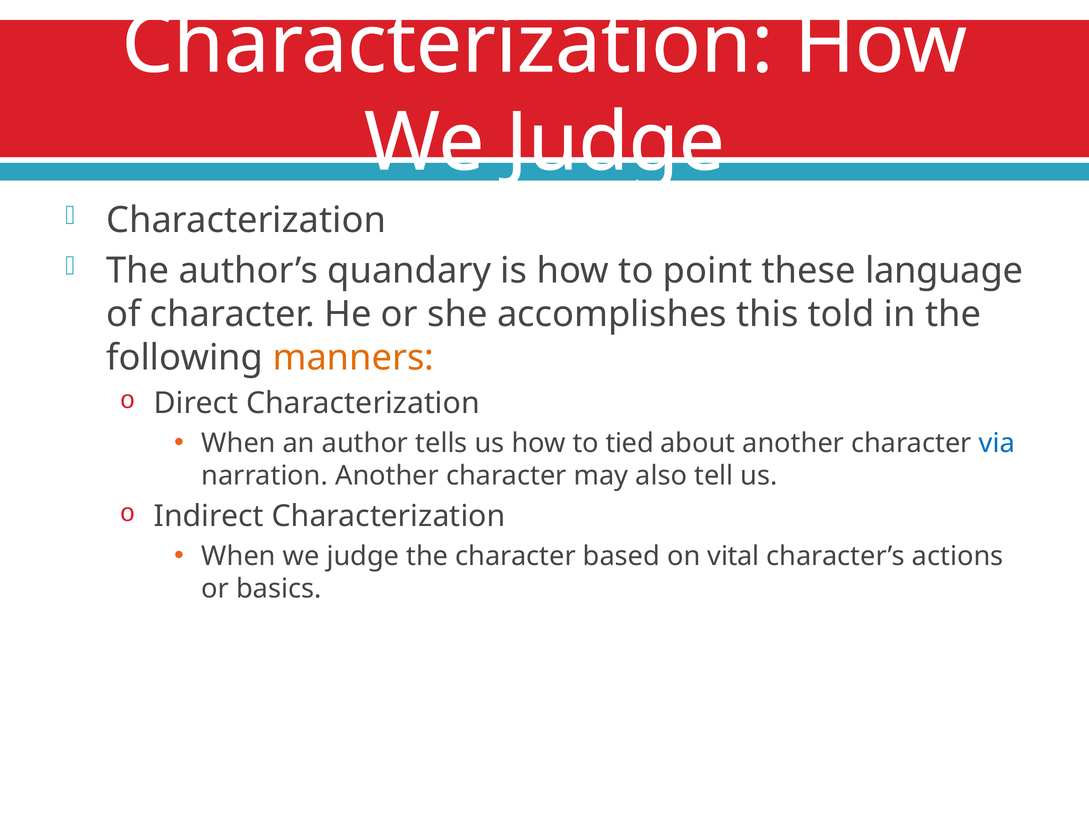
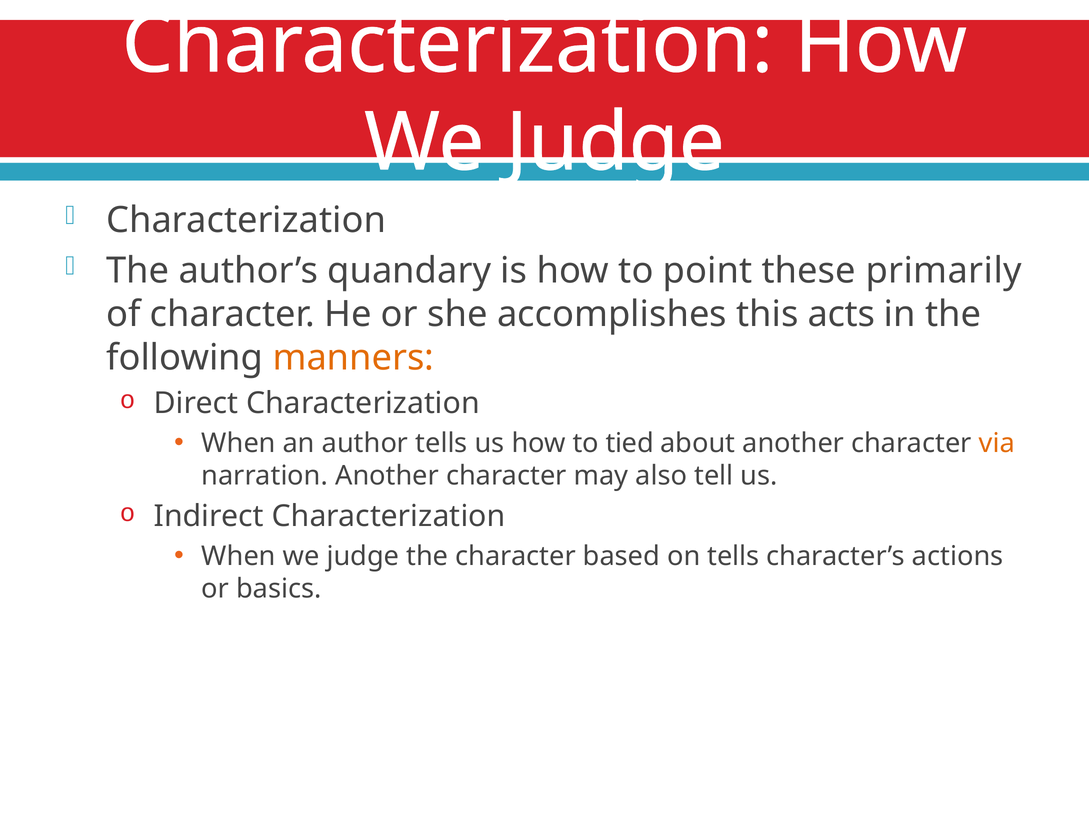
language: language -> primarily (944, 271)
told: told -> acts (841, 315)
via colour: blue -> orange (997, 444)
on vital: vital -> tells (733, 557)
